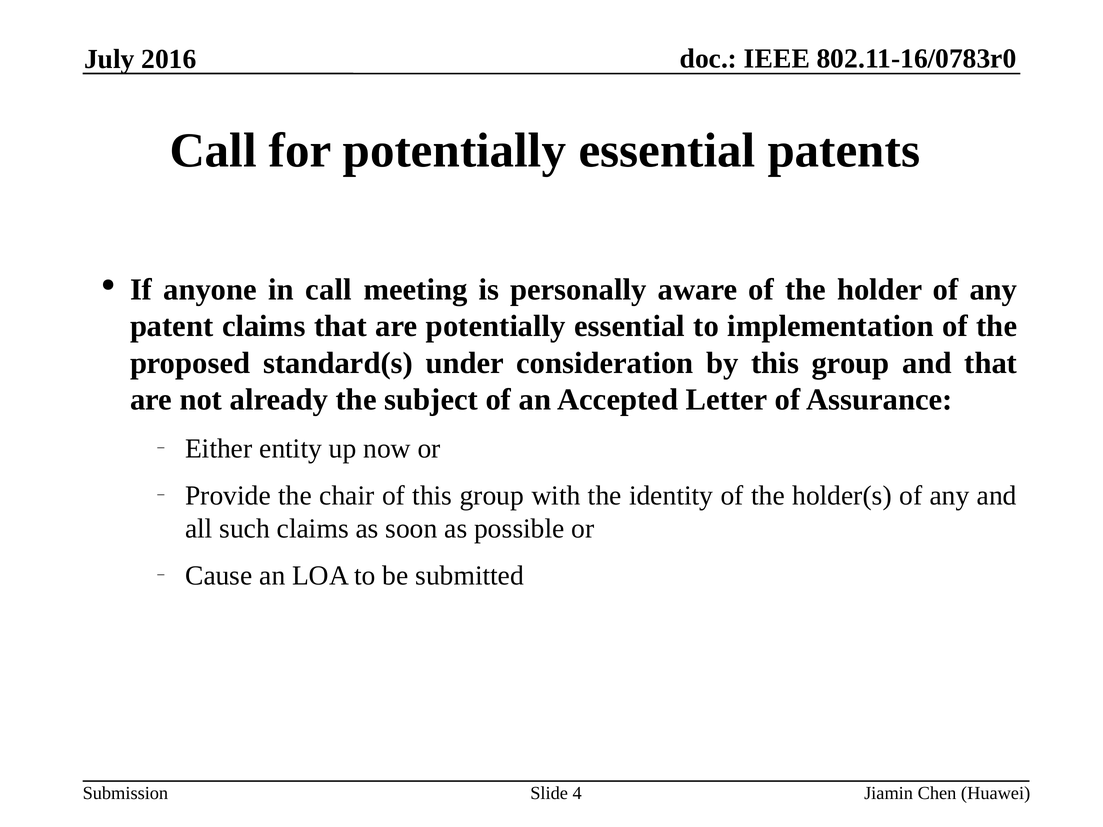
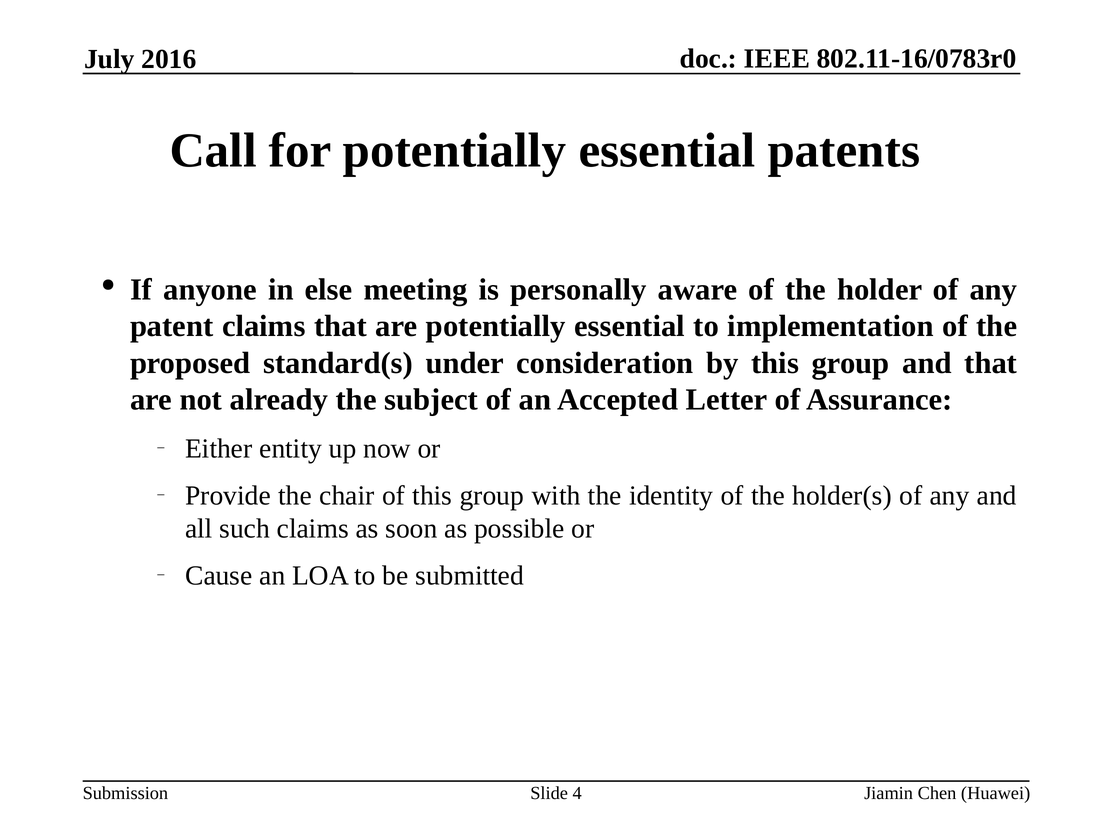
in call: call -> else (329, 290)
